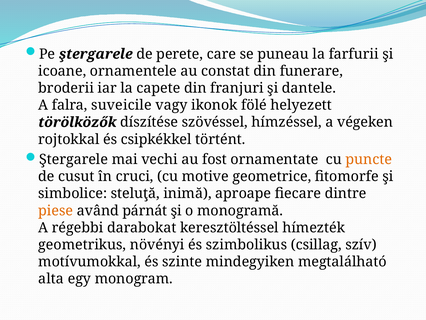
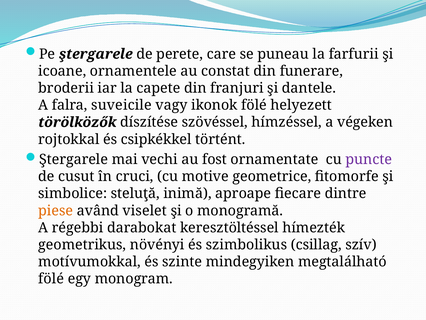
puncte colour: orange -> purple (369, 159)
párnát: párnát -> viselet (145, 210)
alta: alta -> fölé (51, 279)
